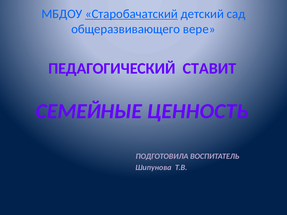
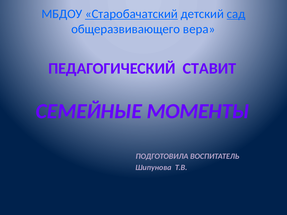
сад underline: none -> present (236, 14)
вере: вере -> вера (199, 29)
ЦЕННОСТЬ: ЦЕННОСТЬ -> МОМЕНТЫ (198, 111)
